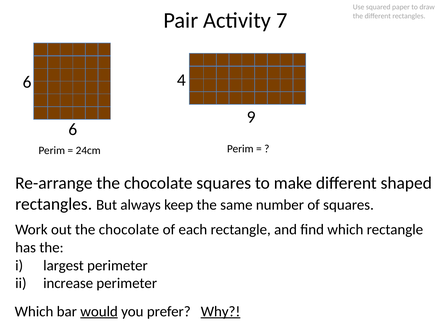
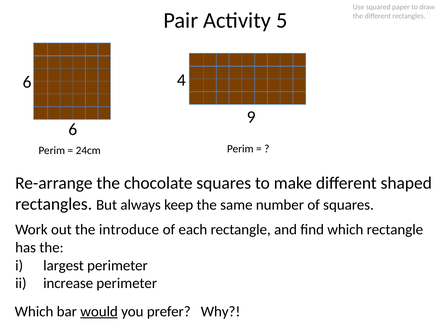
7: 7 -> 5 (282, 21)
out the chocolate: chocolate -> introduce (129, 230)
Why underline: present -> none (221, 311)
